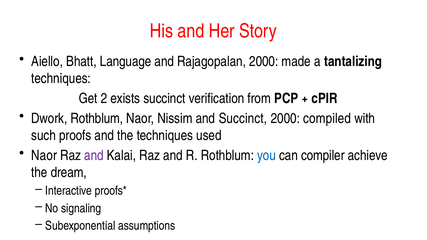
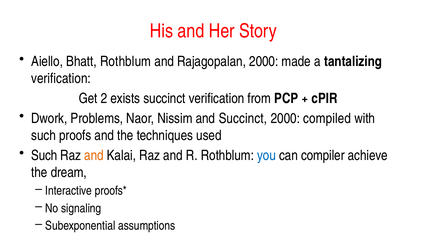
Bhatt Language: Language -> Rothblum (126, 61)
techniques: techniques -> verification (61, 79)
Dwork Rothblum: Rothblum -> Problems (97, 118)
Naor: Naor -> Such (44, 155)
and colour: purple -> orange (94, 155)
